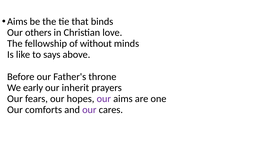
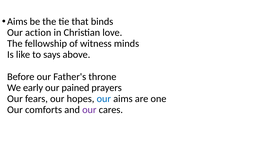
others: others -> action (38, 33)
without: without -> witness (96, 44)
inherit: inherit -> pained (75, 88)
our colour: purple -> blue (104, 99)
